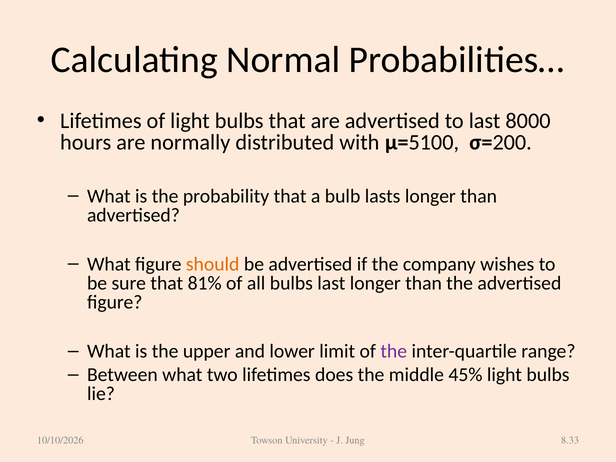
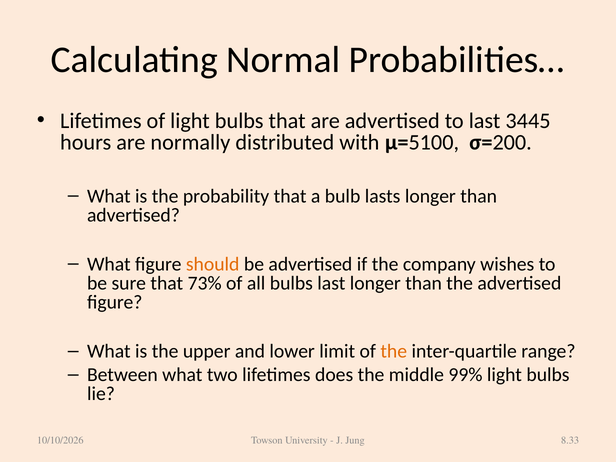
8000: 8000 -> 3445 (528, 121)
81%: 81% -> 73% (205, 283)
the colour: purple -> orange (394, 351)
45%: 45% -> 99% (465, 375)
